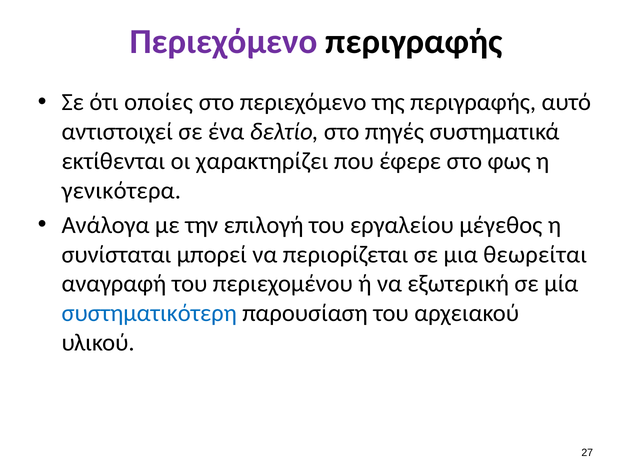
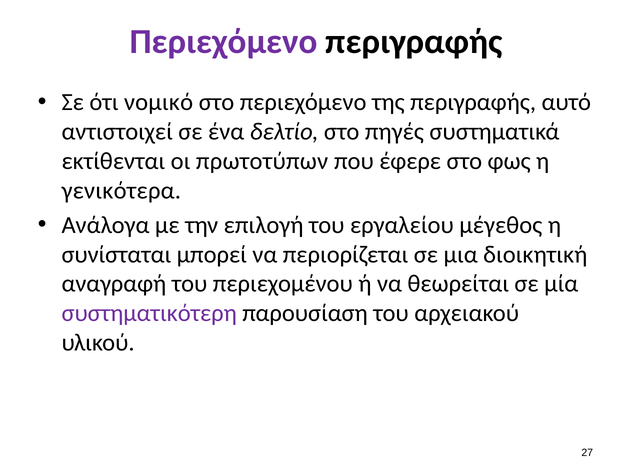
οποίες: οποίες -> νομικό (159, 102)
χαρακτηρίζει: χαρακτηρίζει -> πρωτοτύπων (262, 161)
θεωρείται: θεωρείται -> διοικητική (535, 254)
εξωτερική: εξωτερική -> θεωρείται (458, 283)
συστηματικότερη colour: blue -> purple (149, 313)
